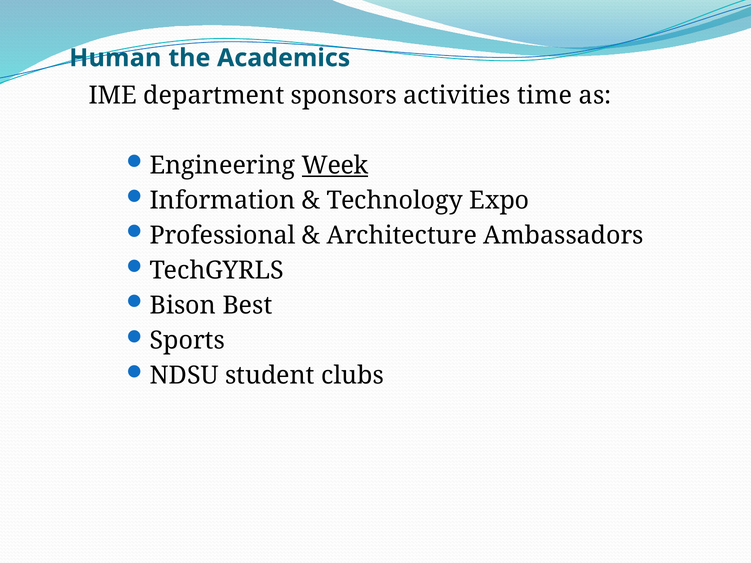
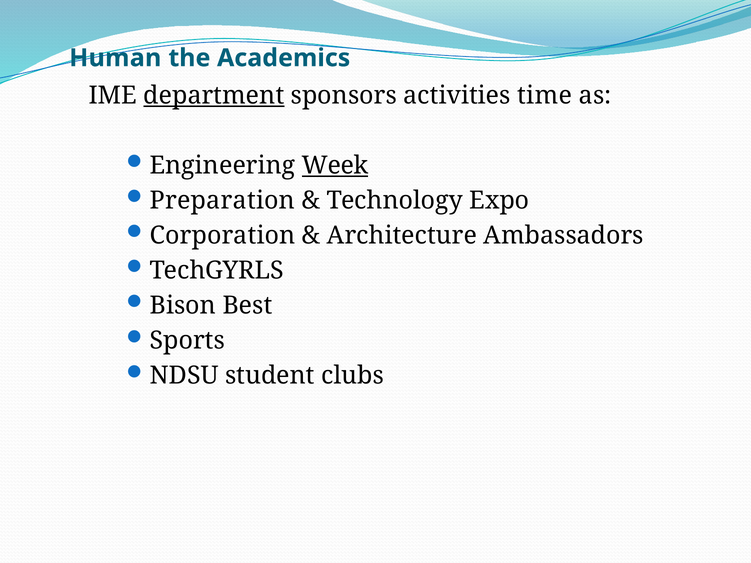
department underline: none -> present (214, 96)
Information: Information -> Preparation (222, 201)
Professional: Professional -> Corporation (223, 236)
